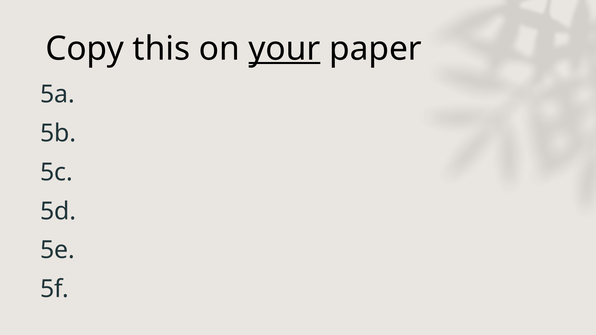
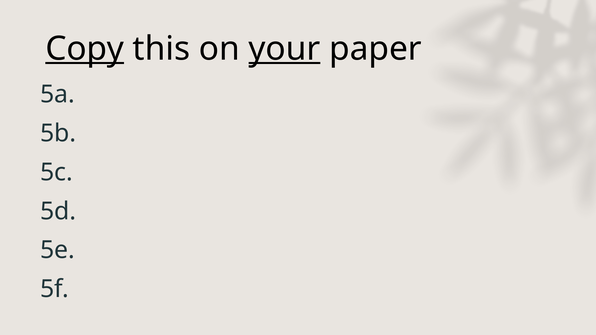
Copy underline: none -> present (85, 49)
